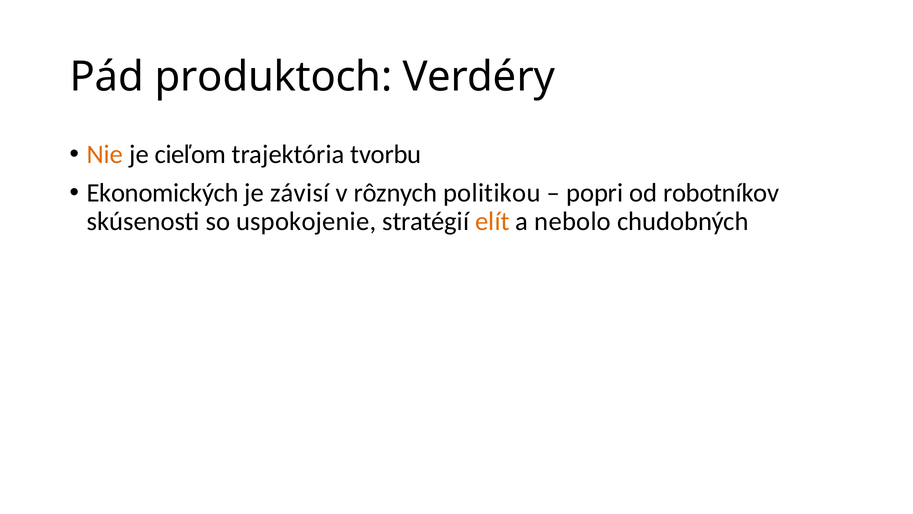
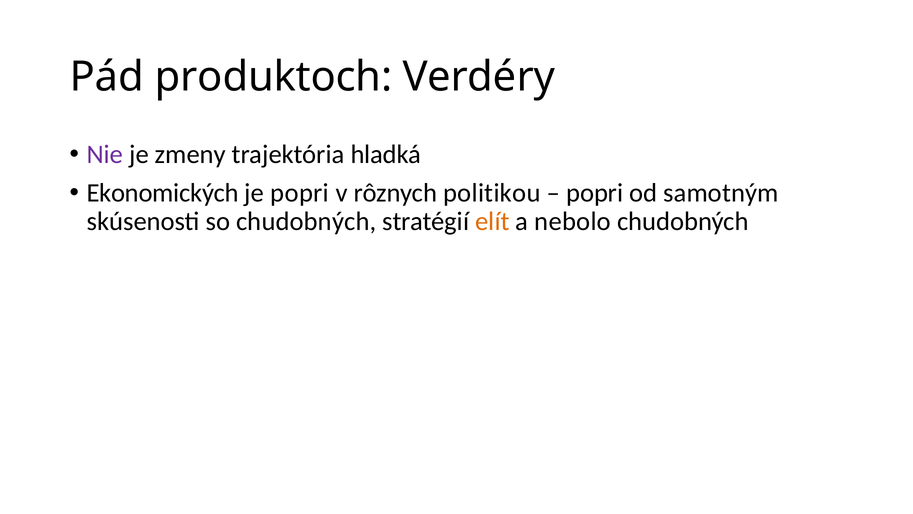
Nie colour: orange -> purple (105, 154)
cieľom: cieľom -> zmeny (190, 154)
tvorbu: tvorbu -> hladká (386, 154)
je závisí: závisí -> popri (300, 193)
robotníkov: robotníkov -> samotným (721, 193)
so uspokojenie: uspokojenie -> chudobných (306, 221)
